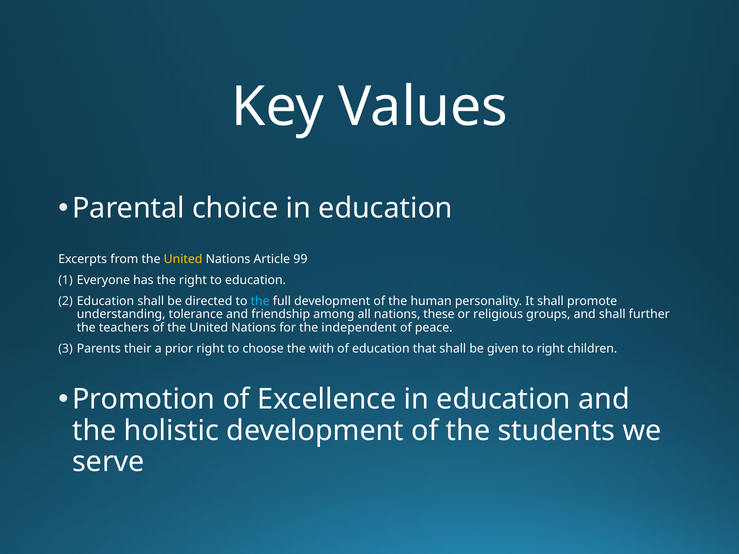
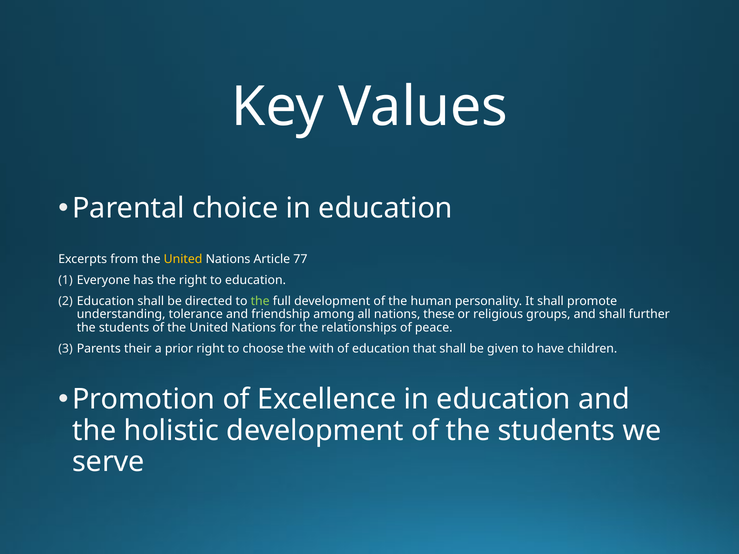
99: 99 -> 77 (300, 259)
the colour: light blue -> light green (260, 301)
teachers: teachers -> students (124, 328)
independent: independent -> relationships (359, 328)
to right: right -> have (550, 349)
